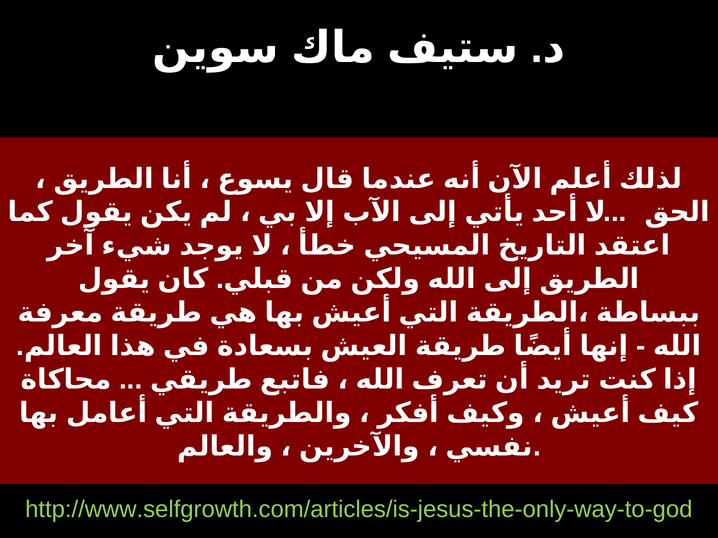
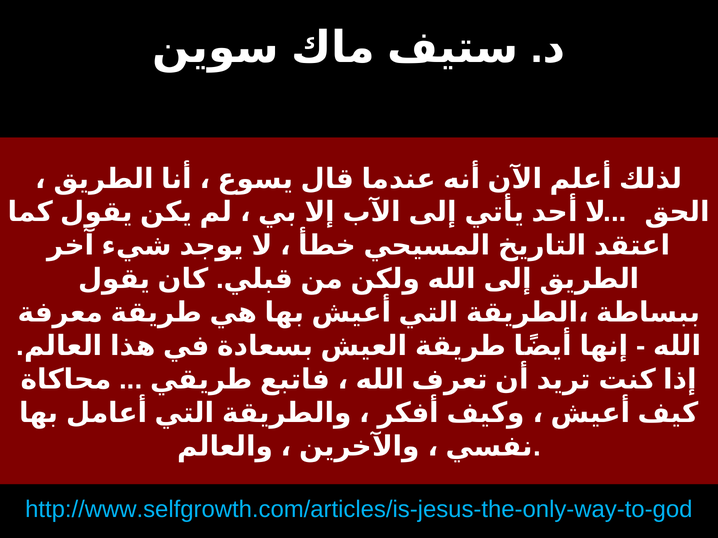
http://www.selfgrowth.com/articles/is-jesus-the-only-way-to-god colour: light green -> light blue (359, 510)
